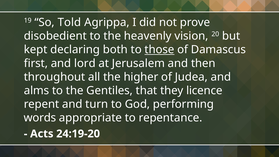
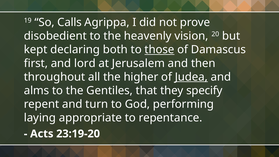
Told: Told -> Calls (70, 22)
Judea underline: none -> present (191, 77)
licence: licence -> specify (204, 90)
words: words -> laying (40, 118)
24:19-20: 24:19-20 -> 23:19-20 (78, 134)
